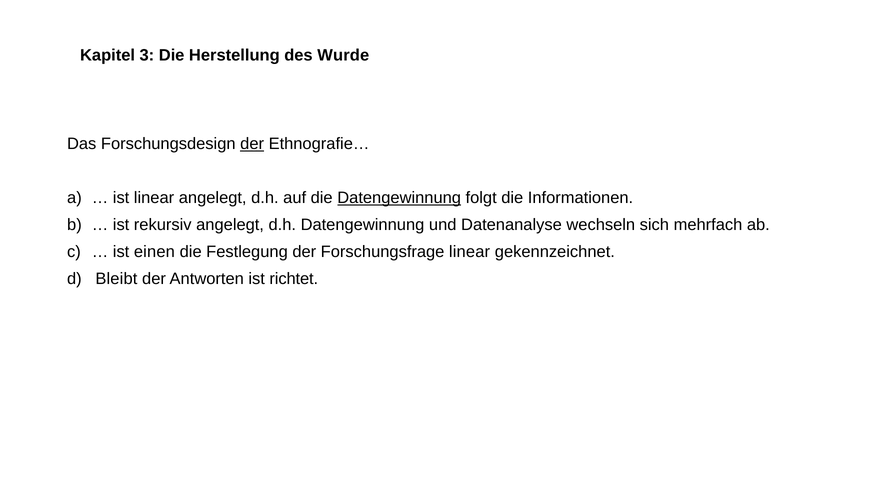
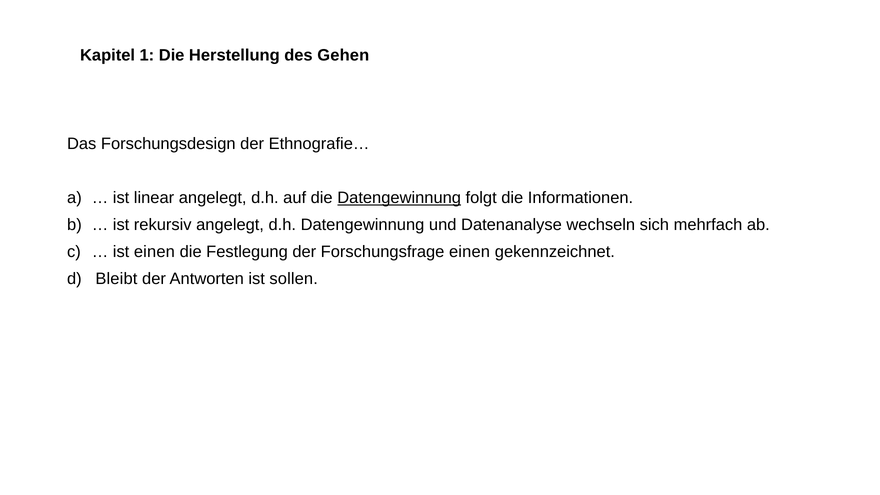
3: 3 -> 1 (147, 55)
Wurde: Wurde -> Gehen (343, 55)
der underline: present -> none (252, 144)
Forschungsfrage linear: linear -> einen (470, 252)
richtet: richtet -> sollen (294, 279)
